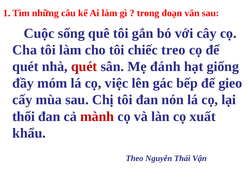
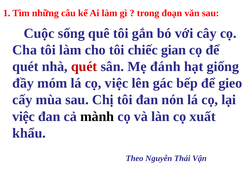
treo: treo -> gian (174, 50)
thổi: thổi -> việc (24, 116)
mành colour: red -> black (97, 116)
